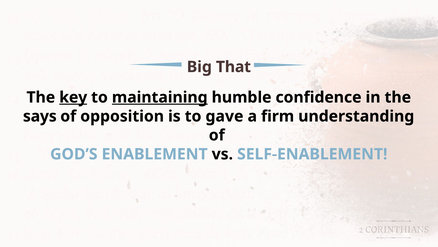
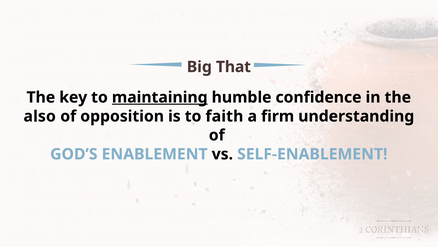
key underline: present -> none (73, 97)
says: says -> also (40, 116)
gave: gave -> faith (224, 116)
